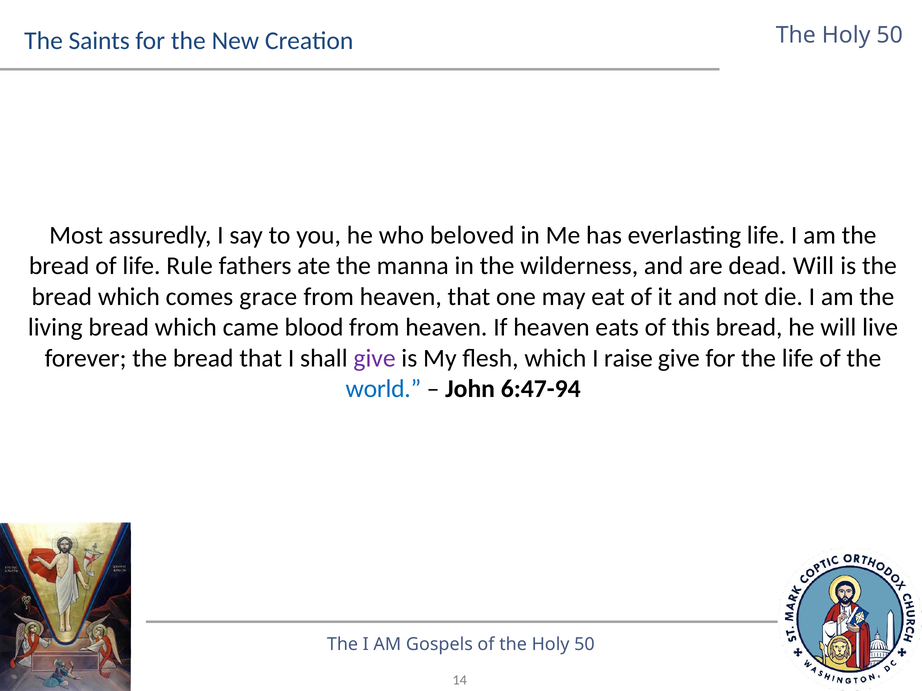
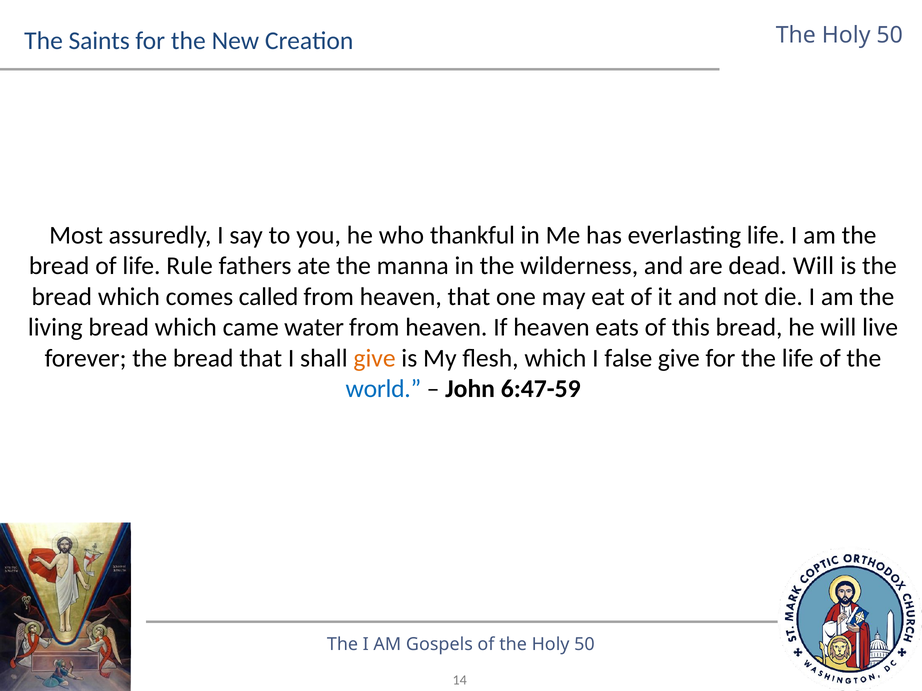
beloved: beloved -> thankful (472, 235)
grace: grace -> called (269, 297)
blood: blood -> water (314, 328)
give colour: purple -> orange (375, 358)
raise: raise -> false (628, 358)
6:47-94: 6:47-94 -> 6:47-59 (541, 389)
